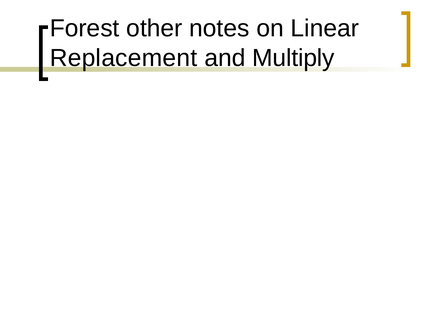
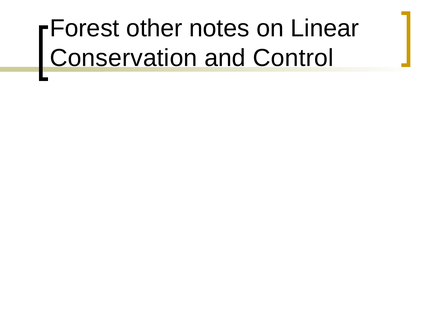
Replacement: Replacement -> Conservation (124, 58)
Multiply: Multiply -> Control (293, 58)
